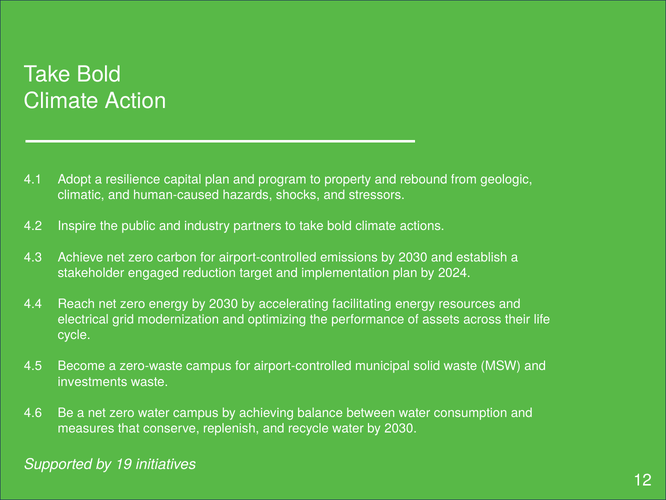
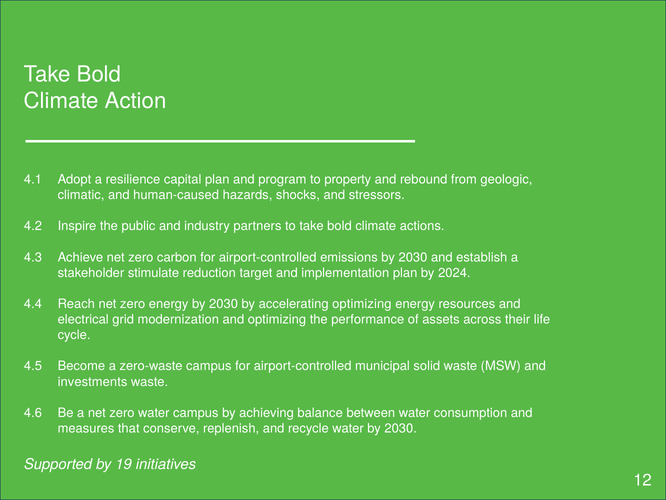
engaged: engaged -> stimulate (153, 273)
accelerating facilitating: facilitating -> optimizing (362, 304)
